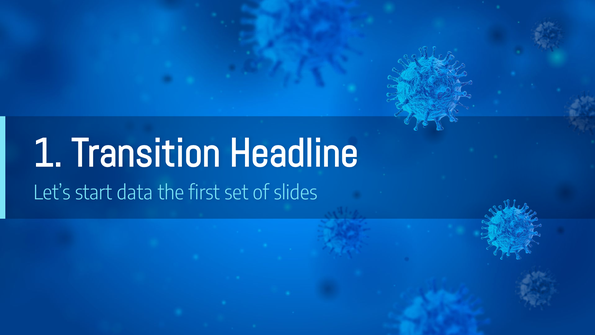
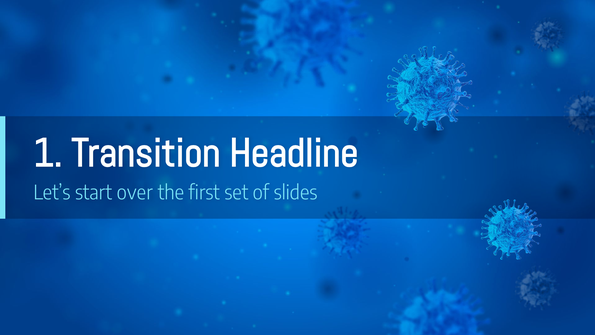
data: data -> over (135, 193)
